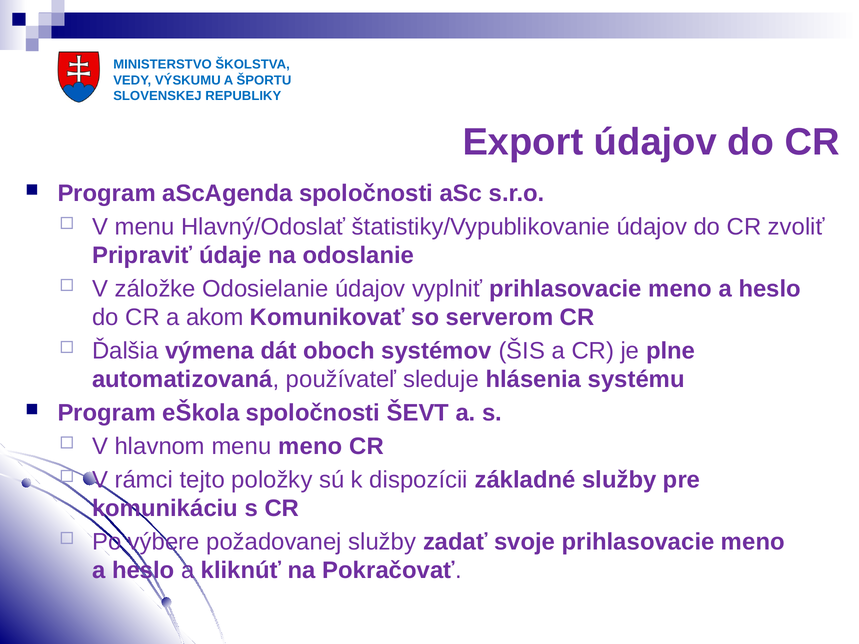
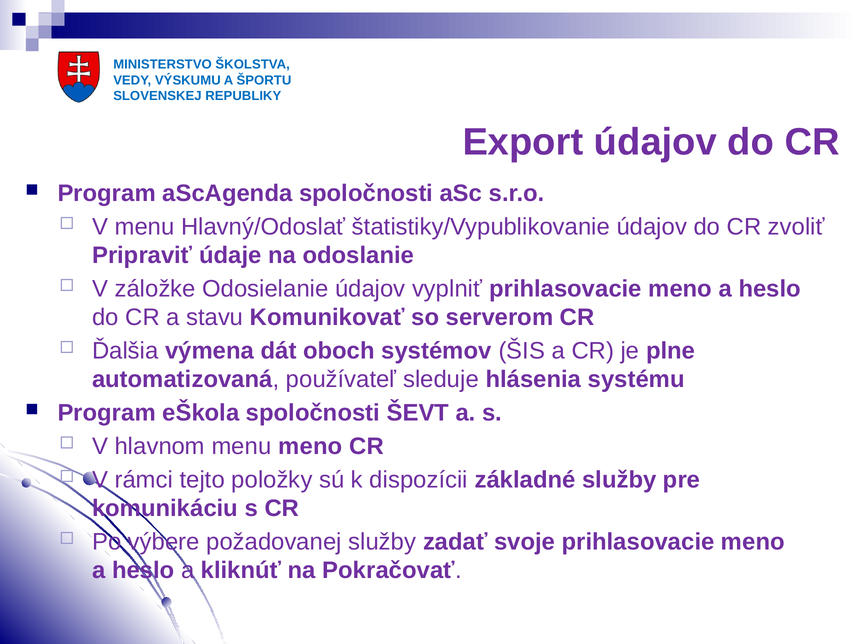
akom: akom -> stavu (215, 318)
